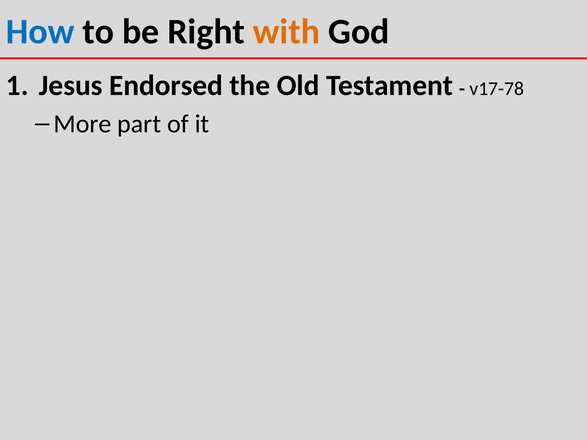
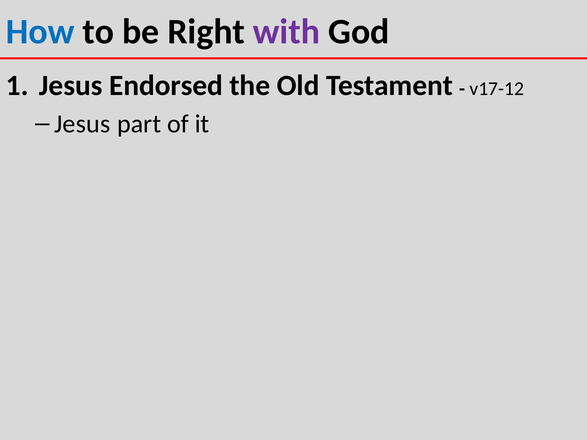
with colour: orange -> purple (286, 32)
v17-78: v17-78 -> v17-12 (497, 89)
More: More -> Jesus (82, 124)
